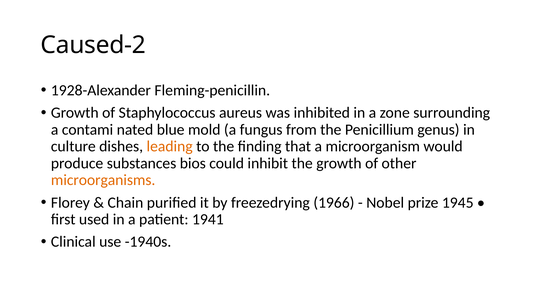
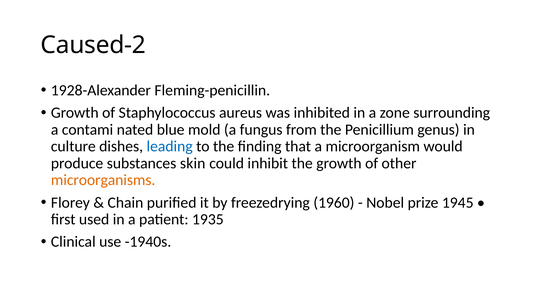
leading colour: orange -> blue (170, 147)
bios: bios -> skin (193, 164)
1966: 1966 -> 1960 (334, 203)
1941: 1941 -> 1935 (208, 220)
